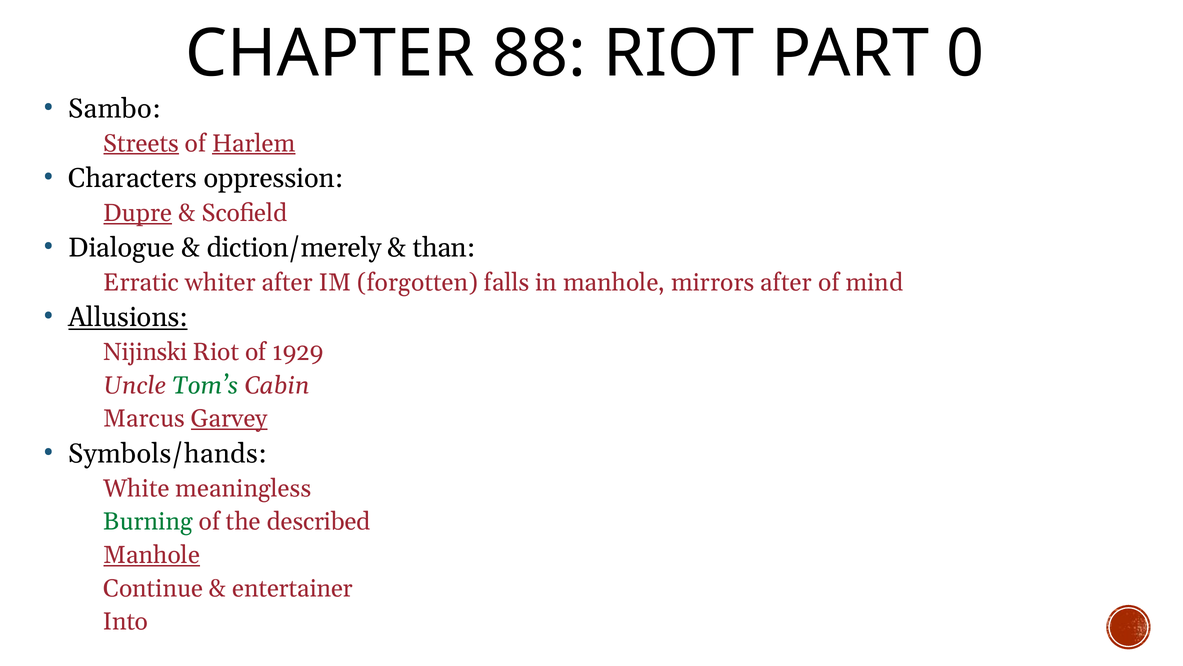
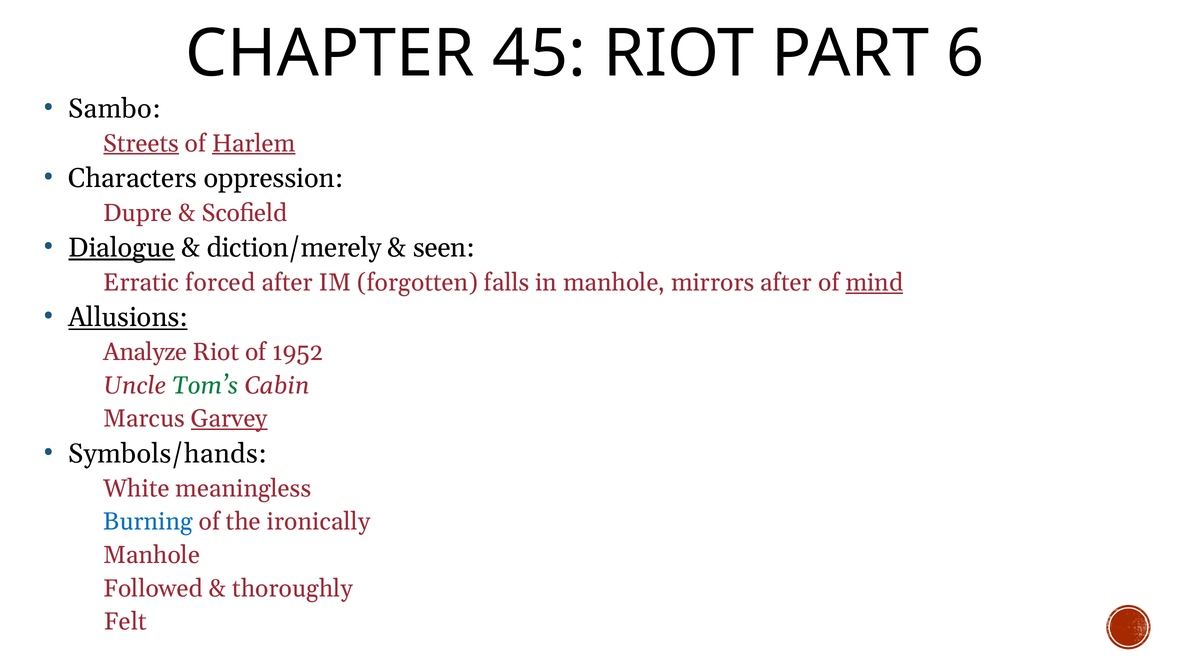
88: 88 -> 45 (539, 54)
0: 0 -> 6 (965, 54)
Dupre underline: present -> none (138, 213)
Dialogue underline: none -> present (122, 248)
than: than -> seen (444, 248)
whiter: whiter -> forced (220, 282)
mind underline: none -> present (874, 282)
Nijinski: Nijinski -> Analyze (145, 352)
1929: 1929 -> 1952 (298, 352)
Burning colour: green -> blue (148, 521)
described: described -> ironically (319, 521)
Manhole underline: present -> none (152, 555)
Continue: Continue -> Followed (153, 588)
entertainer: entertainer -> thoroughly (293, 588)
Into: Into -> Felt (125, 621)
